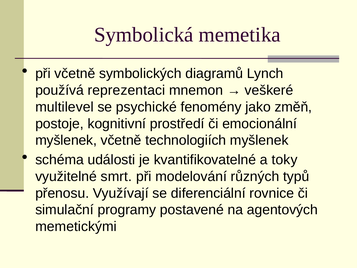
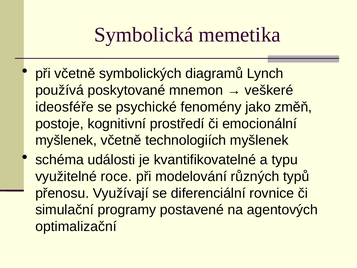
reprezentaci: reprezentaci -> poskytované (126, 90)
multilevel: multilevel -> ideosféře (64, 107)
toky: toky -> typu (285, 160)
smrt: smrt -> roce (116, 176)
memetickými: memetickými -> optimalizační (76, 226)
